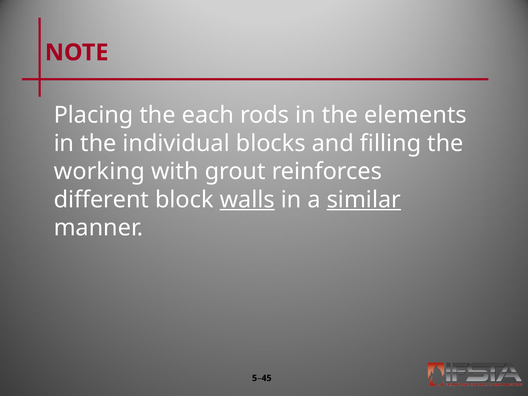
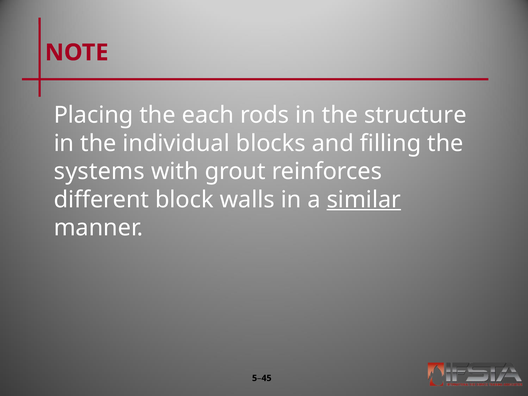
elements: elements -> structure (415, 115)
working: working -> systems (99, 172)
walls underline: present -> none (247, 200)
